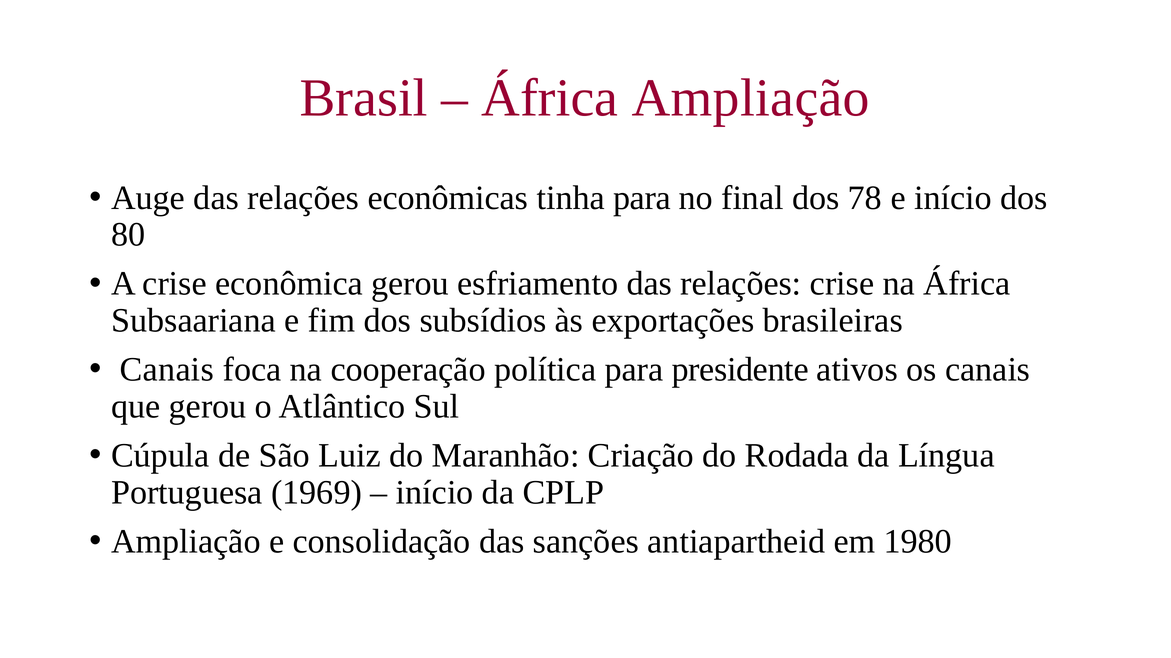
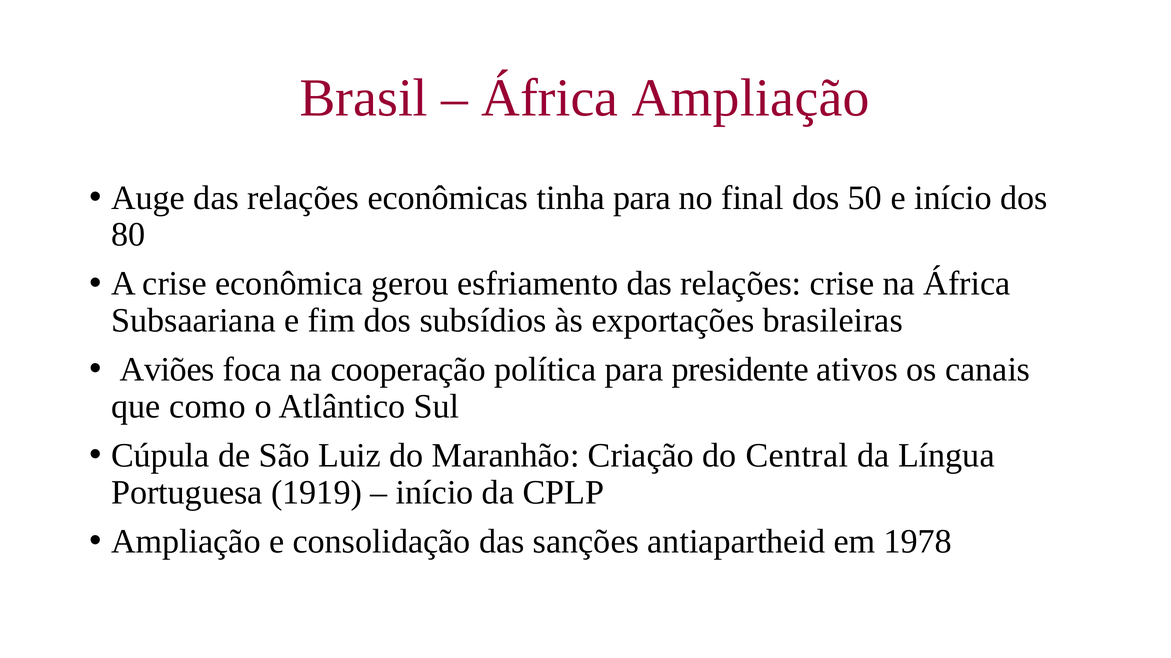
78: 78 -> 50 (865, 198)
Canais: Canais -> Aviões (167, 370)
que gerou: gerou -> como (208, 407)
Rodada: Rodada -> Central (797, 456)
1969: 1969 -> 1919 (317, 493)
1980: 1980 -> 1978 (918, 542)
